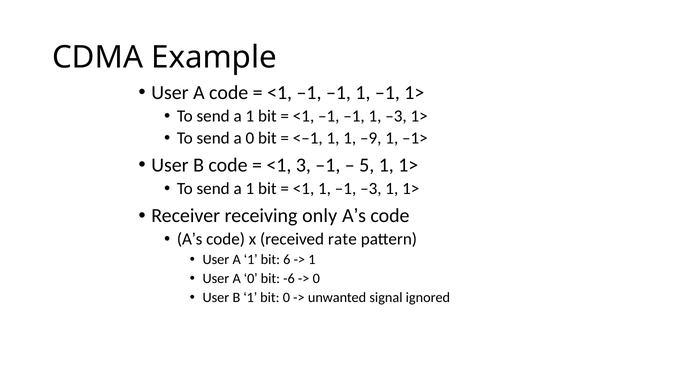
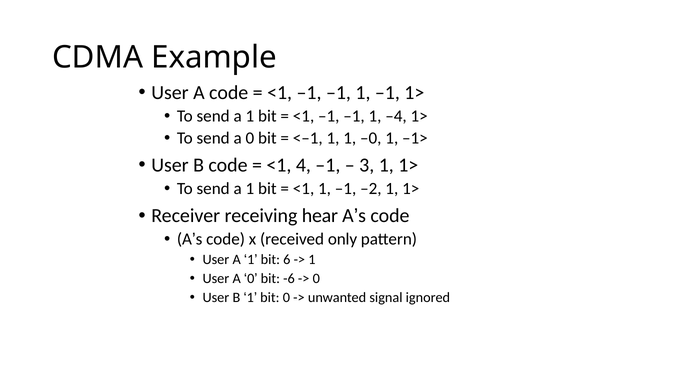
1 –3: –3 -> –4 (396, 116)
–9: –9 -> –0 (371, 138)
3: 3 -> 4 (303, 165)
5: 5 -> 3 (367, 165)
–1 –3: –3 -> –2 (371, 189)
only: only -> hear (320, 216)
rate: rate -> only (342, 239)
